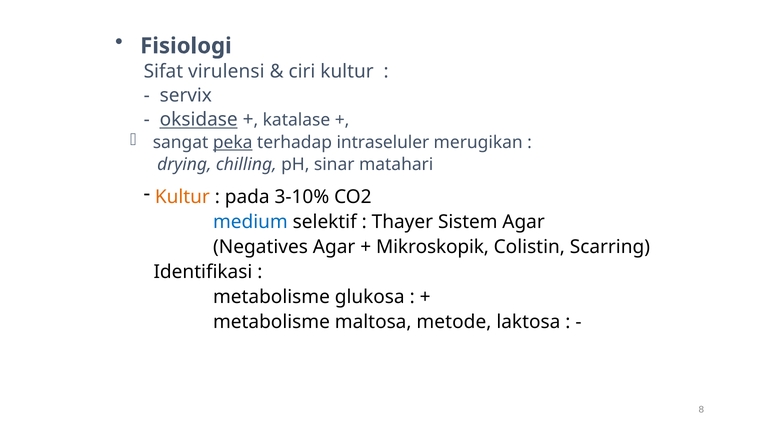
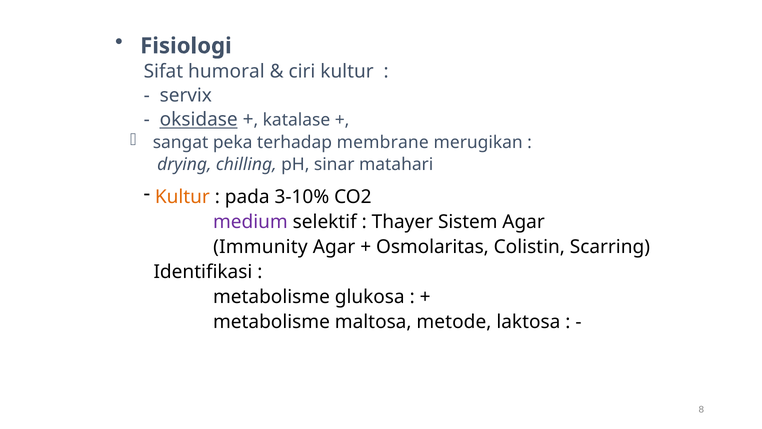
virulensi: virulensi -> humoral (226, 72)
peka underline: present -> none (233, 142)
intraseluler: intraseluler -> membrane (383, 142)
medium colour: blue -> purple (250, 222)
Negatives: Negatives -> Immunity (260, 247)
Mikroskopik: Mikroskopik -> Osmolaritas (432, 247)
